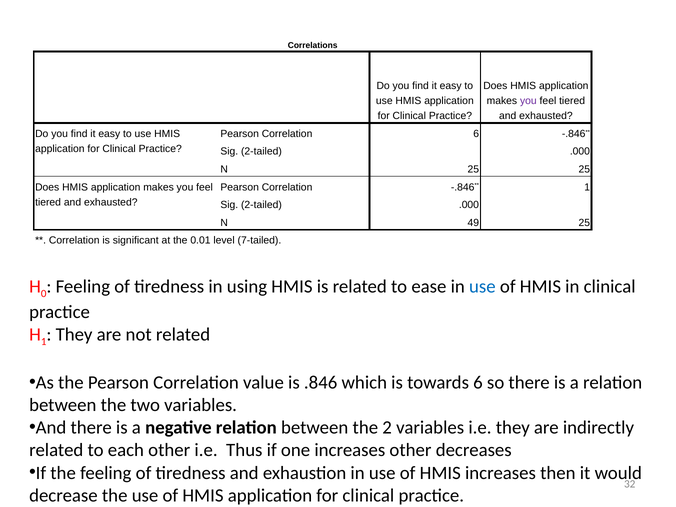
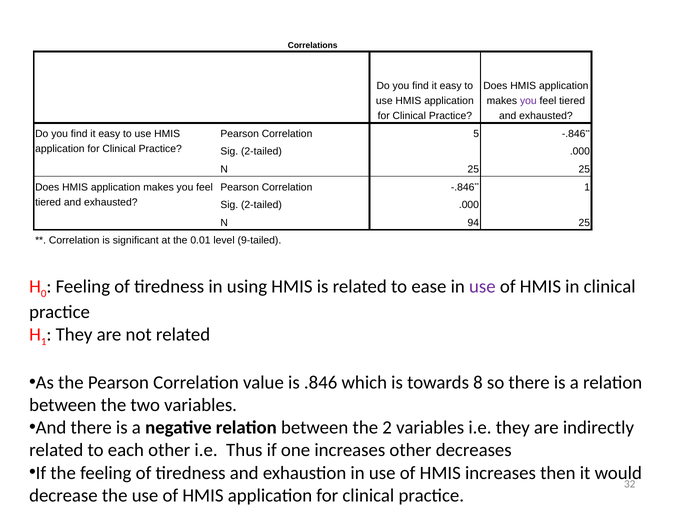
Correlation 6: 6 -> 5 (476, 134)
49: 49 -> 94 (473, 223)
7-tailed: 7-tailed -> 9-tailed (259, 241)
use colour: blue -> purple (482, 286)
towards 6: 6 -> 8 (478, 383)
